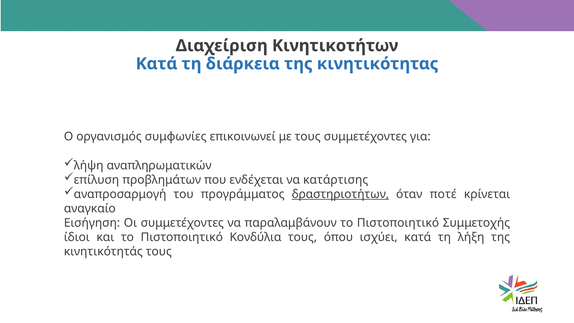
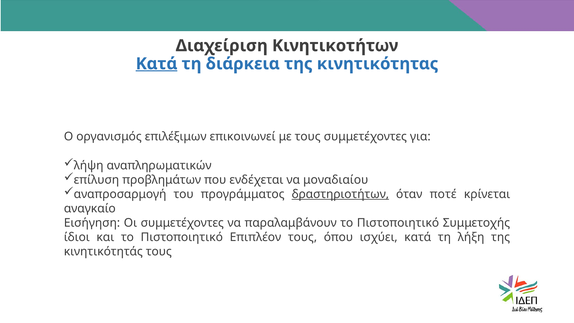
Κατά underline: none -> present (157, 64)
συμφωνίες: συμφωνίες -> επιλέξιμων (176, 137)
κατάρτισης: κατάρτισης -> μοναδιαίου (336, 180)
Κονδύλια: Κονδύλια -> Επιπλέον (255, 237)
